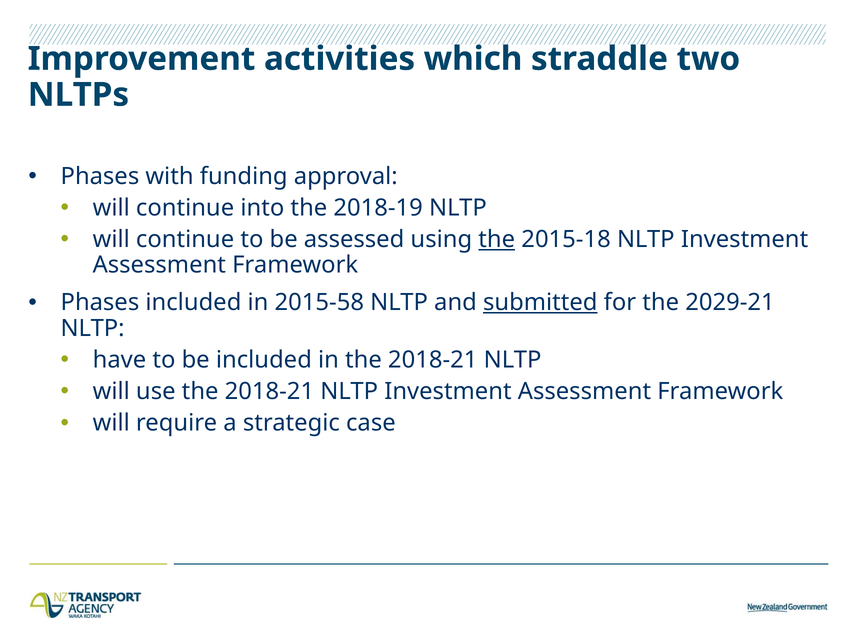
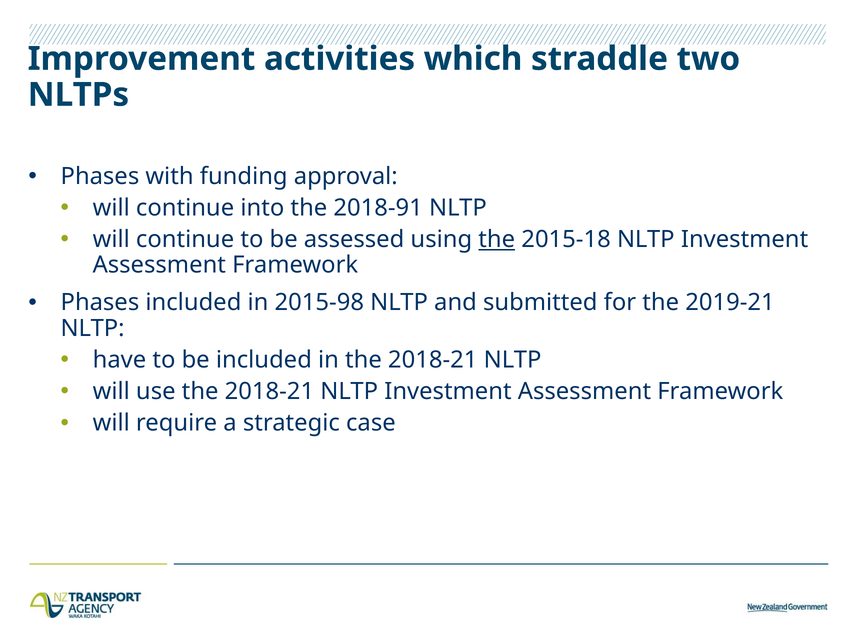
2018-19: 2018-19 -> 2018-91 (378, 208)
2015-58: 2015-58 -> 2015-98 (319, 303)
submitted underline: present -> none (540, 303)
2029-21: 2029-21 -> 2019-21 (730, 303)
